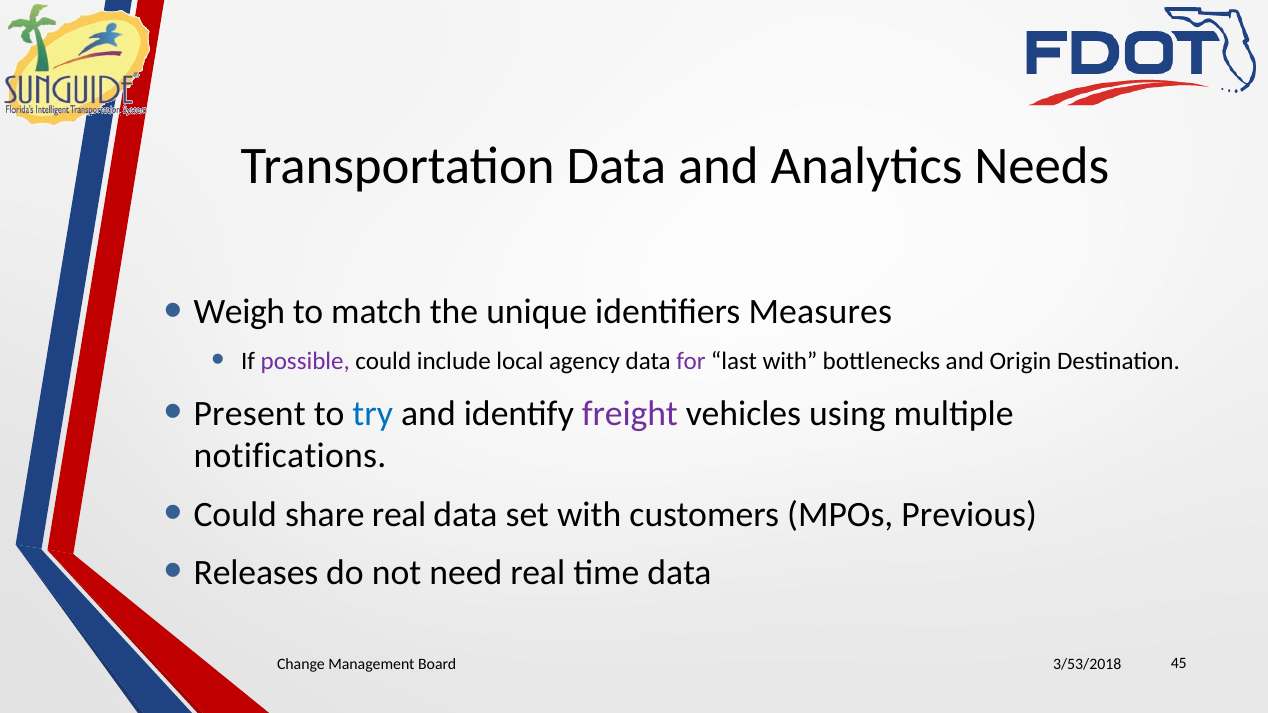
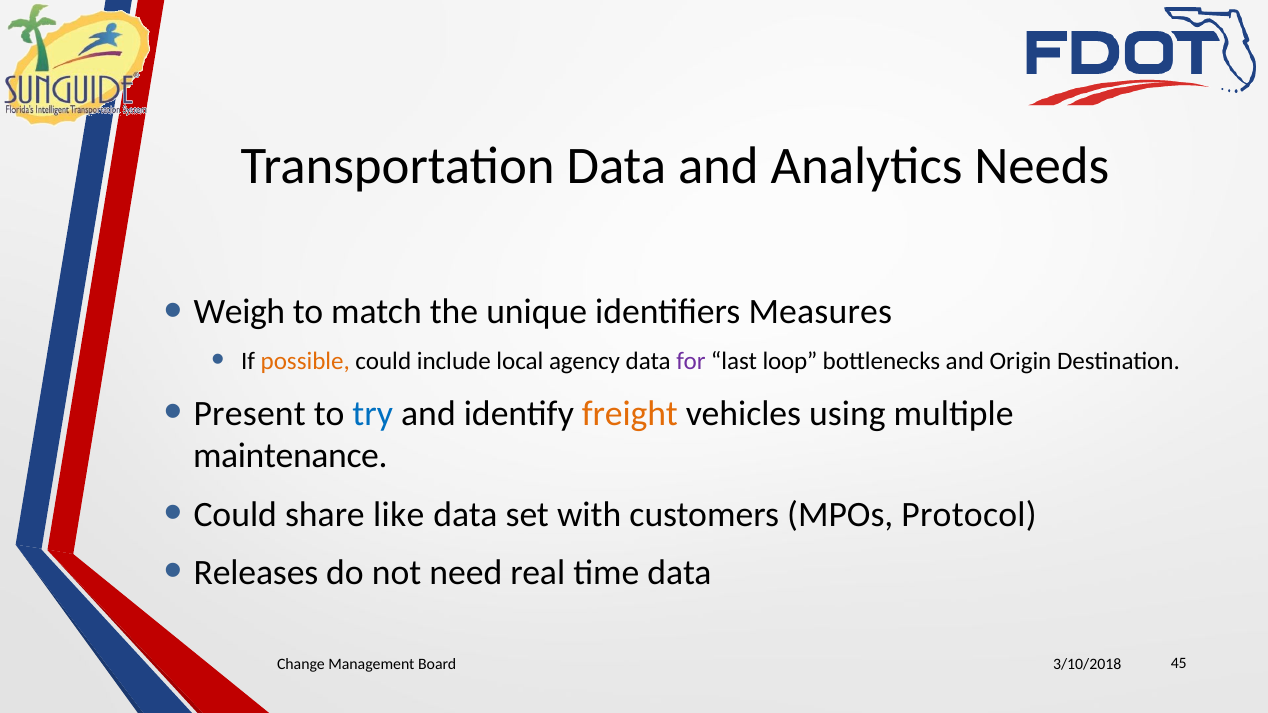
possible colour: purple -> orange (305, 361)
last with: with -> loop (790, 361)
freight colour: purple -> orange (630, 413)
notifications: notifications -> maintenance (290, 456)
share real: real -> like (399, 514)
Previous: Previous -> Protocol (969, 514)
3/53/2018: 3/53/2018 -> 3/10/2018 (1087, 665)
